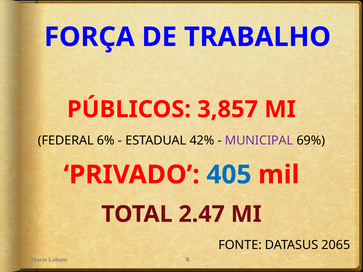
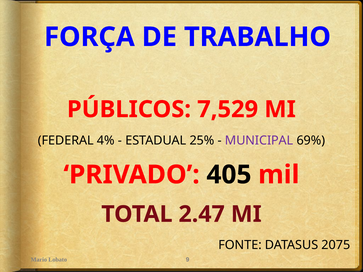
3,857: 3,857 -> 7,529 (228, 109)
6%: 6% -> 4% (106, 141)
42%: 42% -> 25% (202, 141)
405 colour: blue -> black (229, 175)
2065: 2065 -> 2075 (336, 245)
